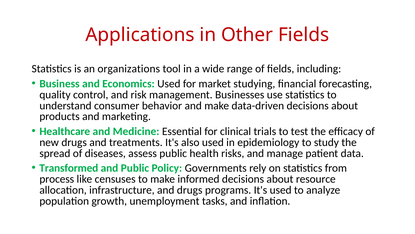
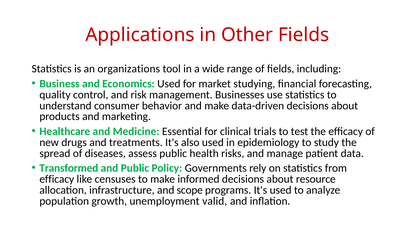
process: process -> efficacy (57, 179)
and drugs: drugs -> scope (190, 190)
tasks: tasks -> valid (215, 200)
